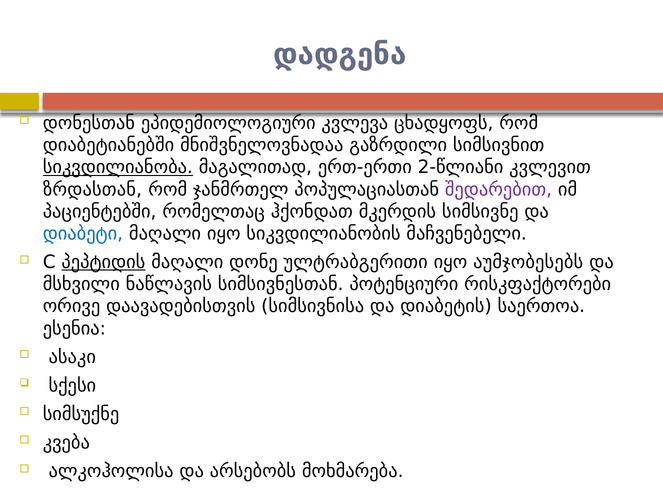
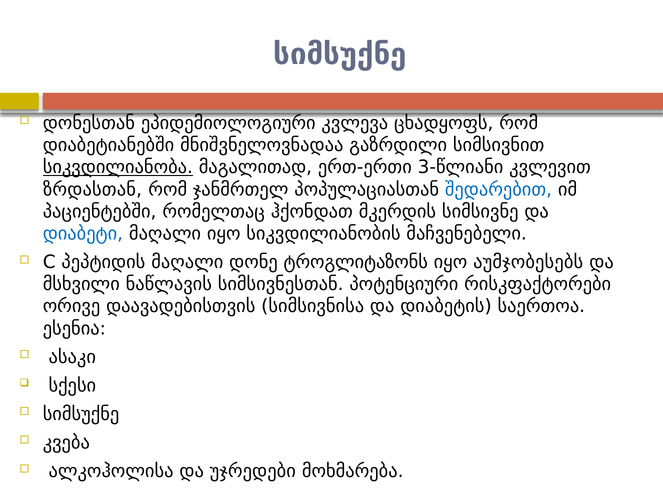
დადგენა: დადგენა -> სიმსუქნე (340, 55)
2-წლიანი: 2-წლიანი -> 3-წლიანი (460, 167)
შედარებით colour: purple -> blue (498, 190)
პეპტიდის underline: present -> none (103, 262)
ულტრაბგერითი: ულტრაბგერითი -> ტროგლიტაზონს (356, 262)
არსებობს: არსებობს -> უჯრედები (253, 471)
